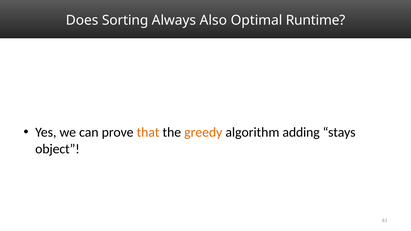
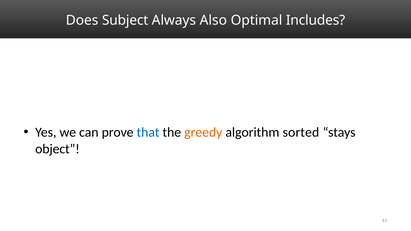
Sorting: Sorting -> Subject (125, 20)
Runtime: Runtime -> Includes (316, 20)
that colour: orange -> blue (148, 133)
adding: adding -> sorted (301, 133)
